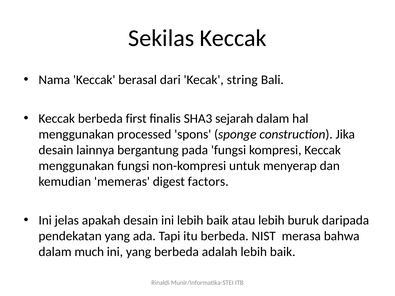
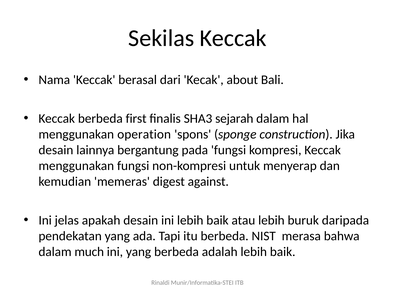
string: string -> about (242, 80)
processed: processed -> operation (144, 134)
factors: factors -> against (208, 182)
